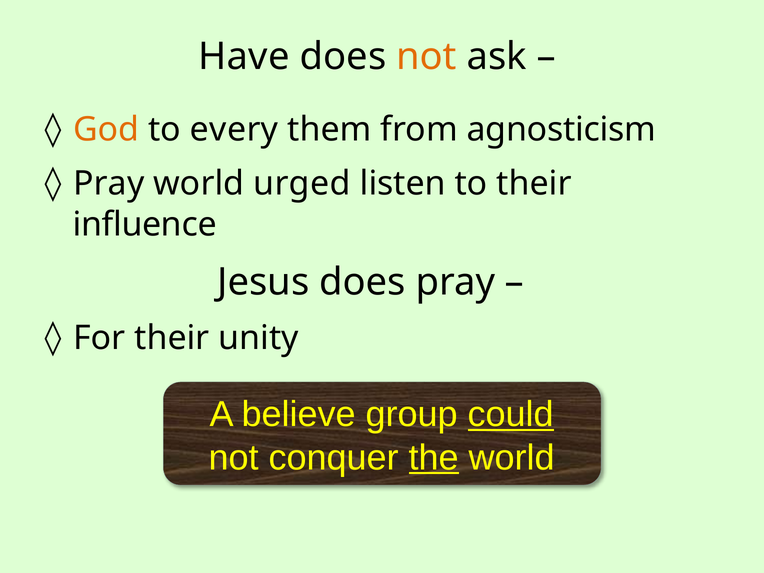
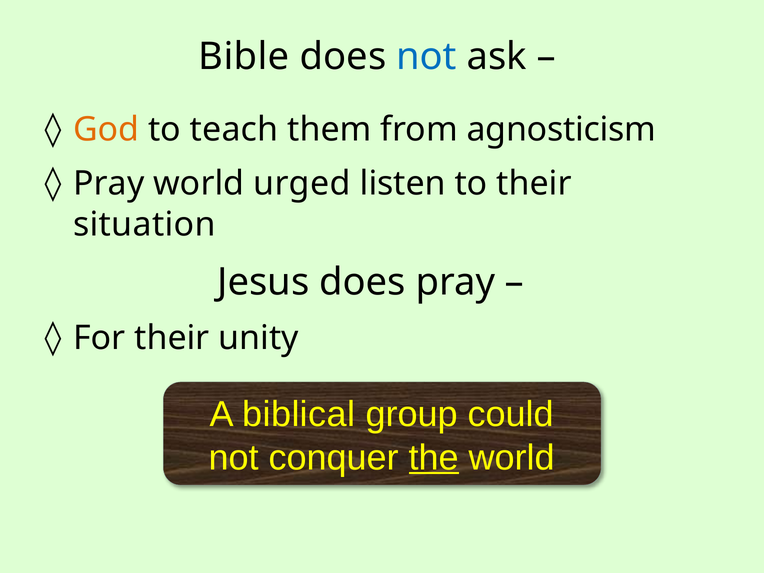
Have: Have -> Bible (244, 57)
not colour: orange -> blue (426, 57)
every: every -> teach (234, 130)
influence: influence -> situation (144, 224)
believe: believe -> biblical (299, 414)
could underline: present -> none (511, 414)
